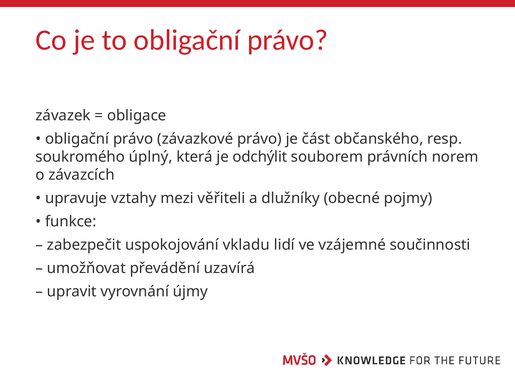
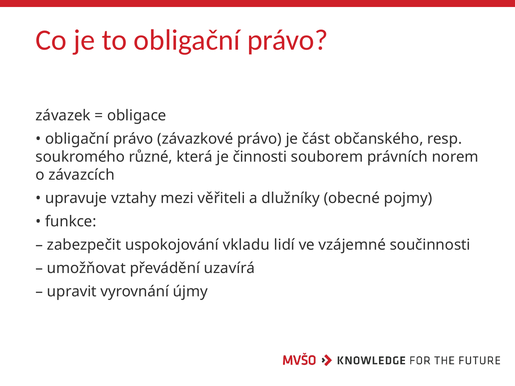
úplný: úplný -> různé (151, 157)
odchýlit: odchýlit -> činnosti (260, 157)
